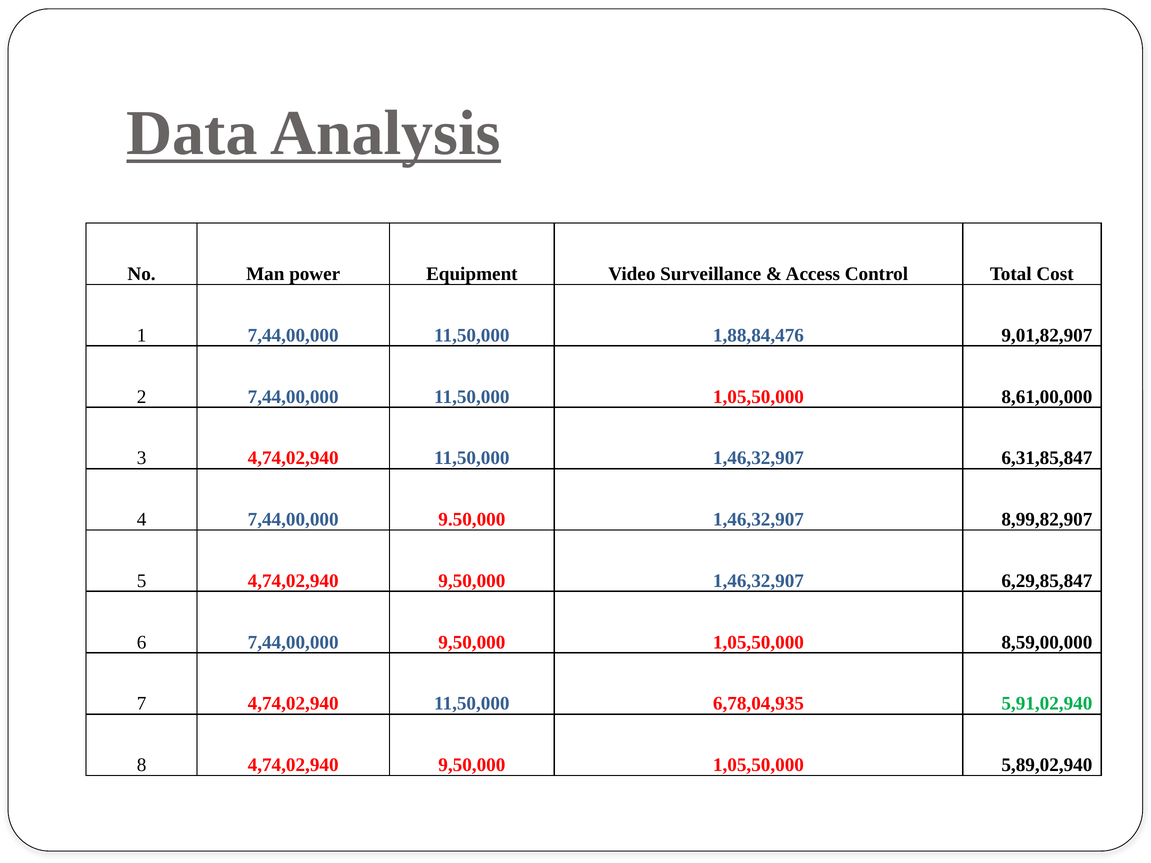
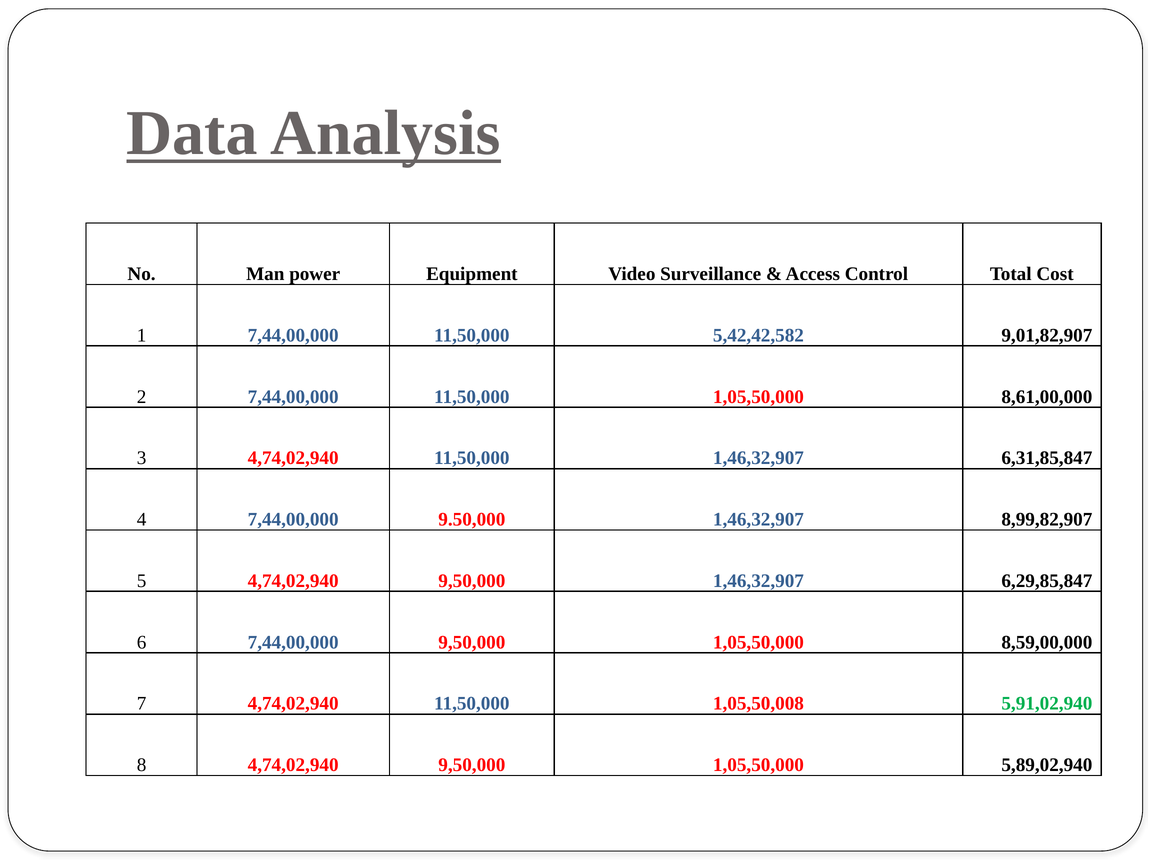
1,88,84,476: 1,88,84,476 -> 5,42,42,582 (758, 335)
6,78,04,935: 6,78,04,935 -> 1,05,50,008 (758, 704)
